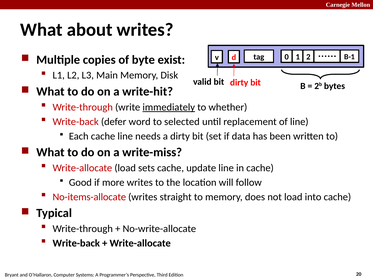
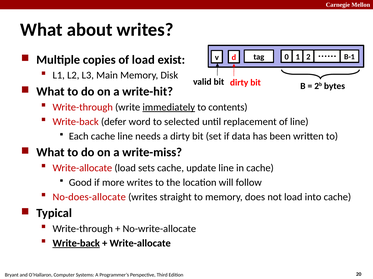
of byte: byte -> load (143, 60)
whether: whether -> contents (228, 107)
No-items-allocate: No-items-allocate -> No-does-allocate (89, 197)
Write-back underline: none -> present (76, 244)
